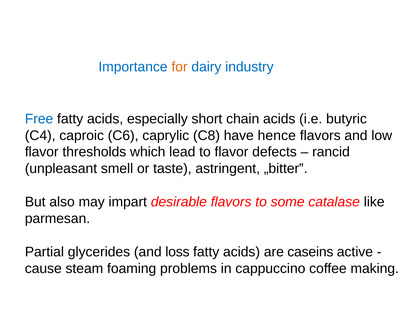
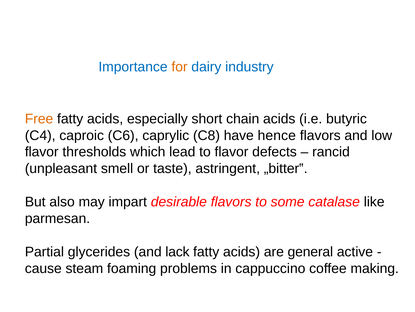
Free colour: blue -> orange (39, 119)
loss: loss -> lack (177, 251)
caseins: caseins -> general (310, 251)
